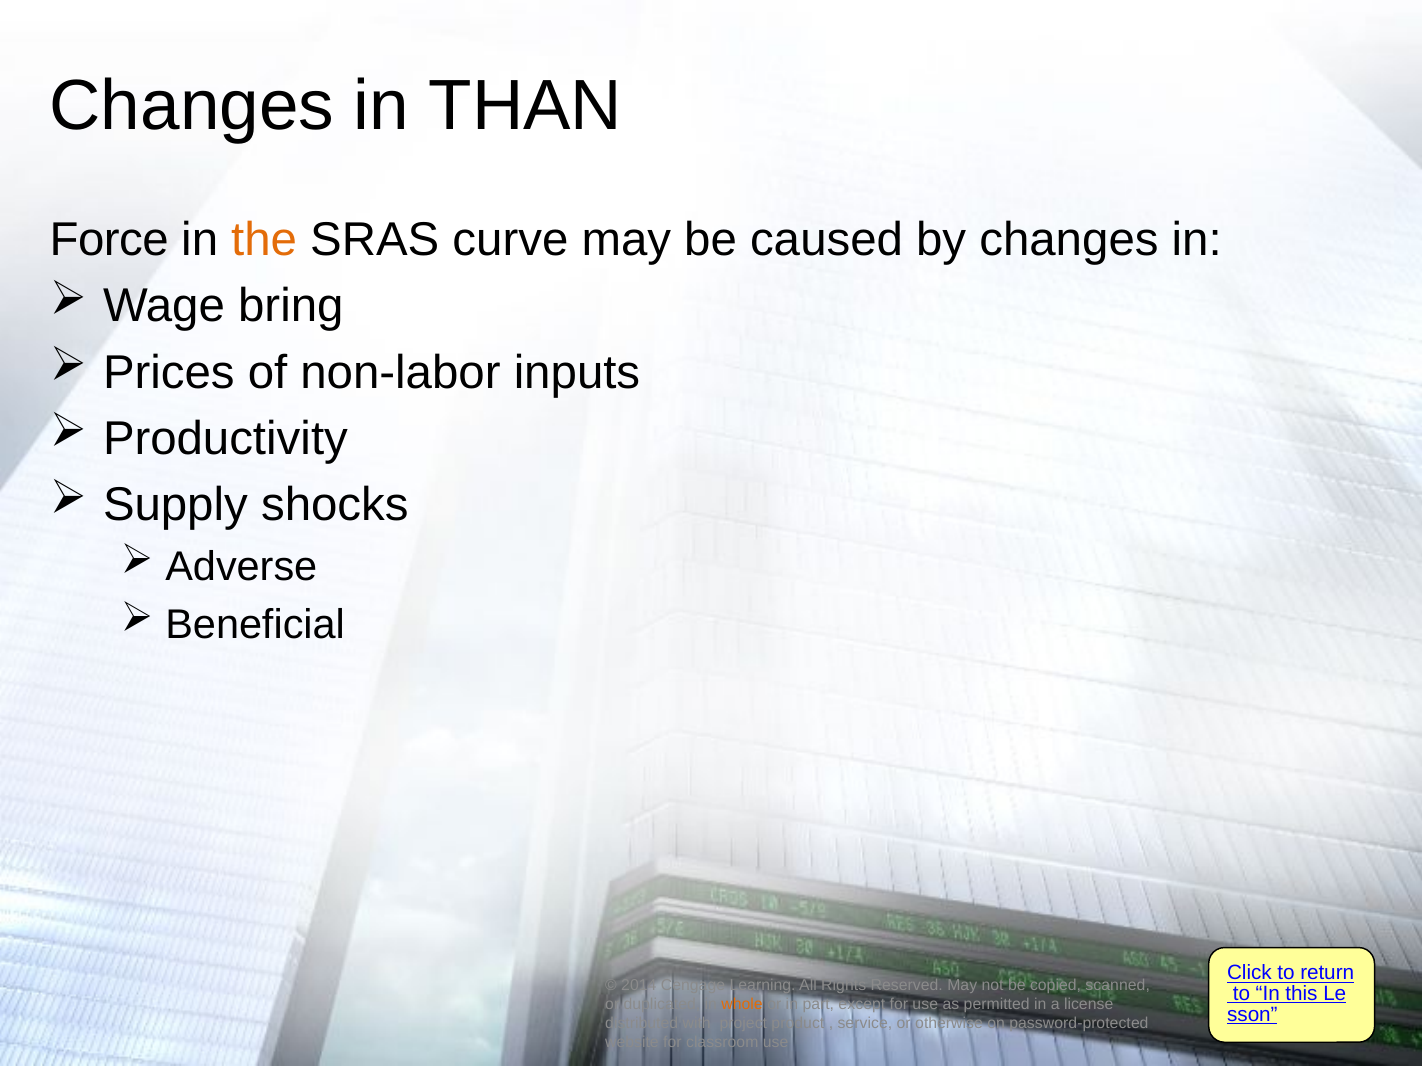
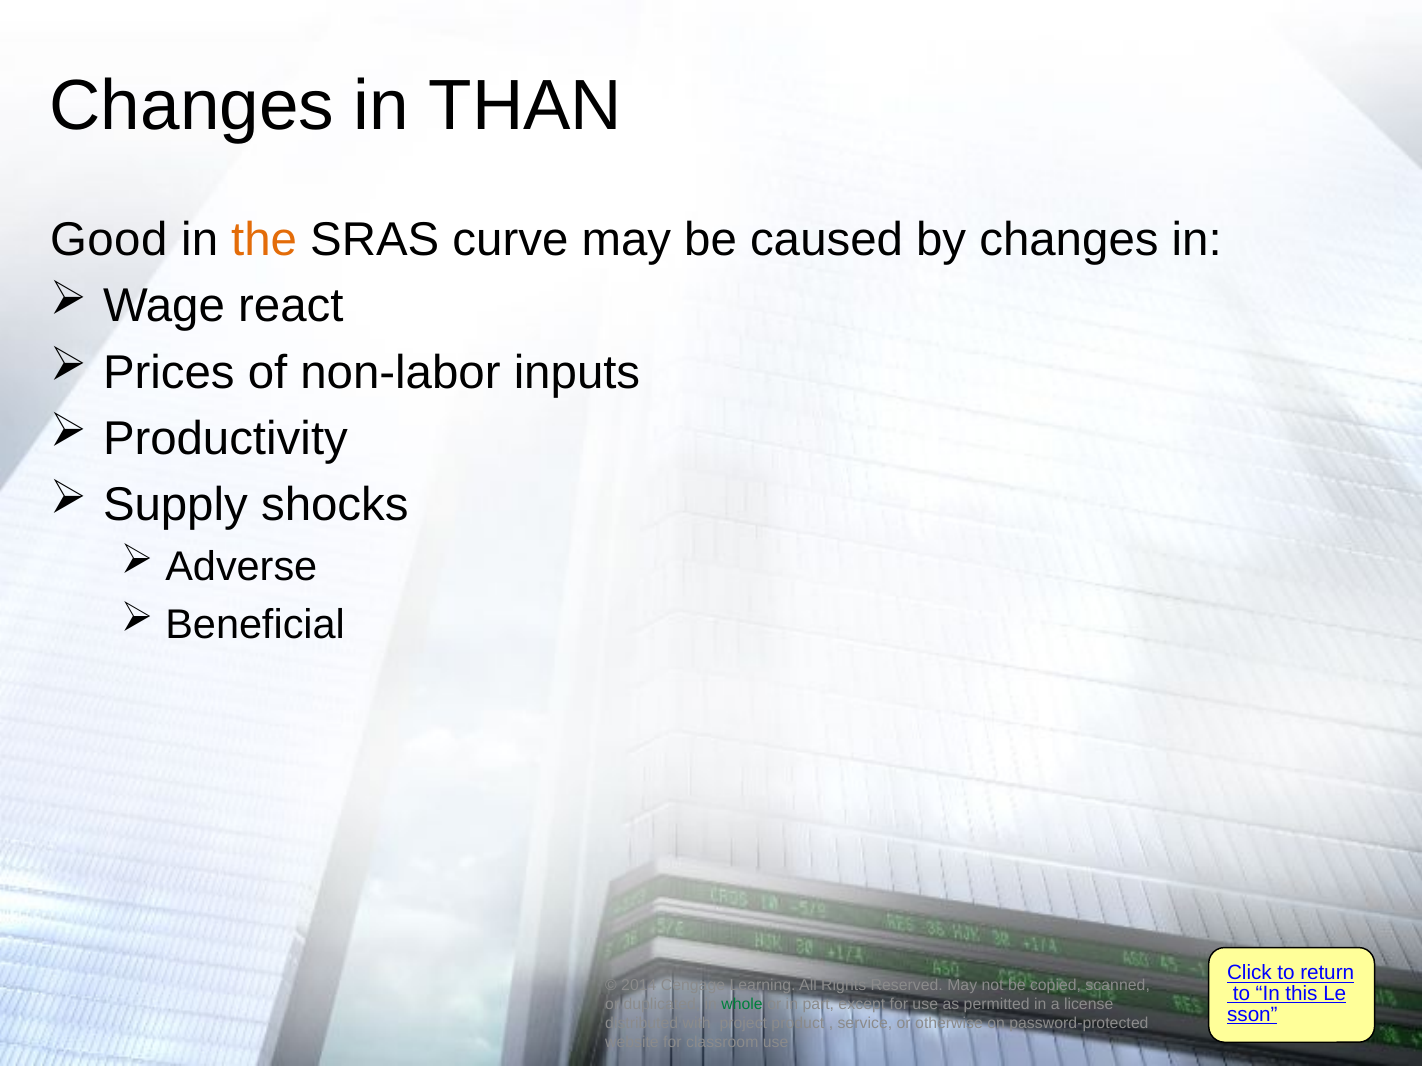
Force: Force -> Good (109, 240)
bring: bring -> react (291, 306)
whole colour: orange -> green (742, 1005)
